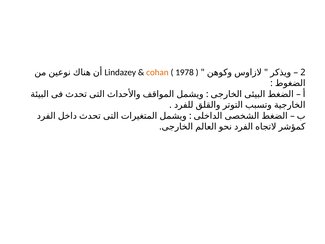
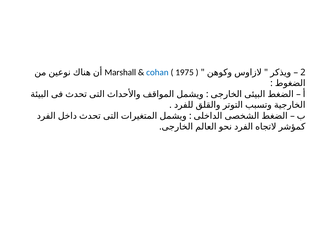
Lindazey: Lindazey -> Marshall (120, 72)
cohan colour: orange -> blue (157, 72)
1978: 1978 -> 1975 (185, 72)
